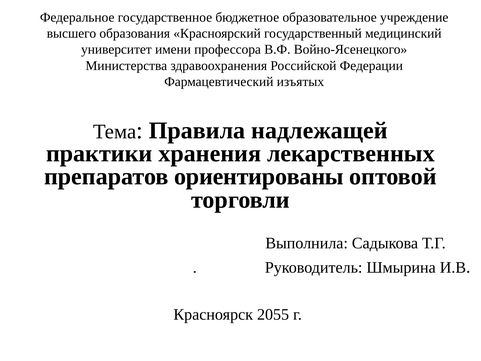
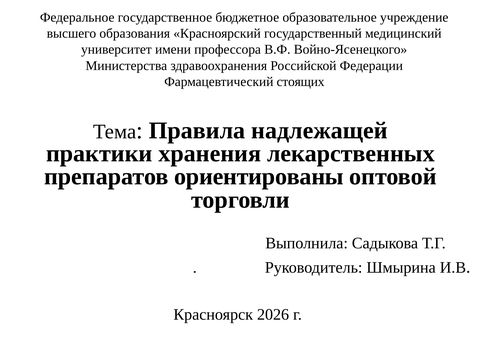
изъятых: изъятых -> стоящих (301, 82)
2055: 2055 -> 2026 (273, 314)
